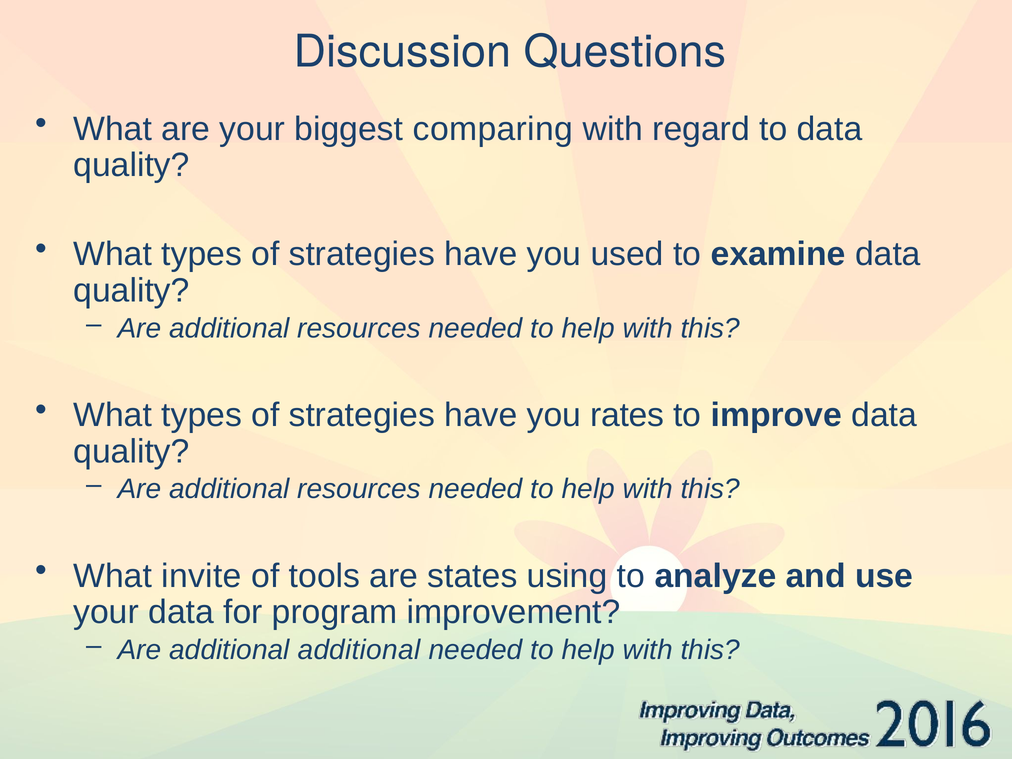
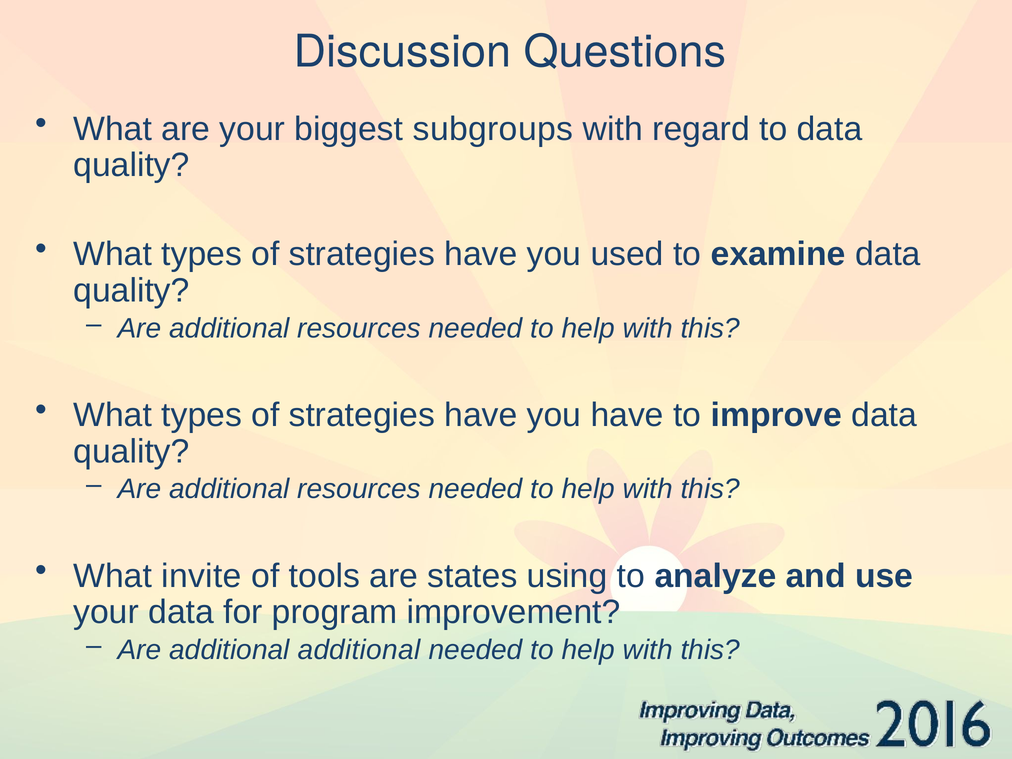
comparing: comparing -> subgroups (493, 129)
you rates: rates -> have (627, 415)
